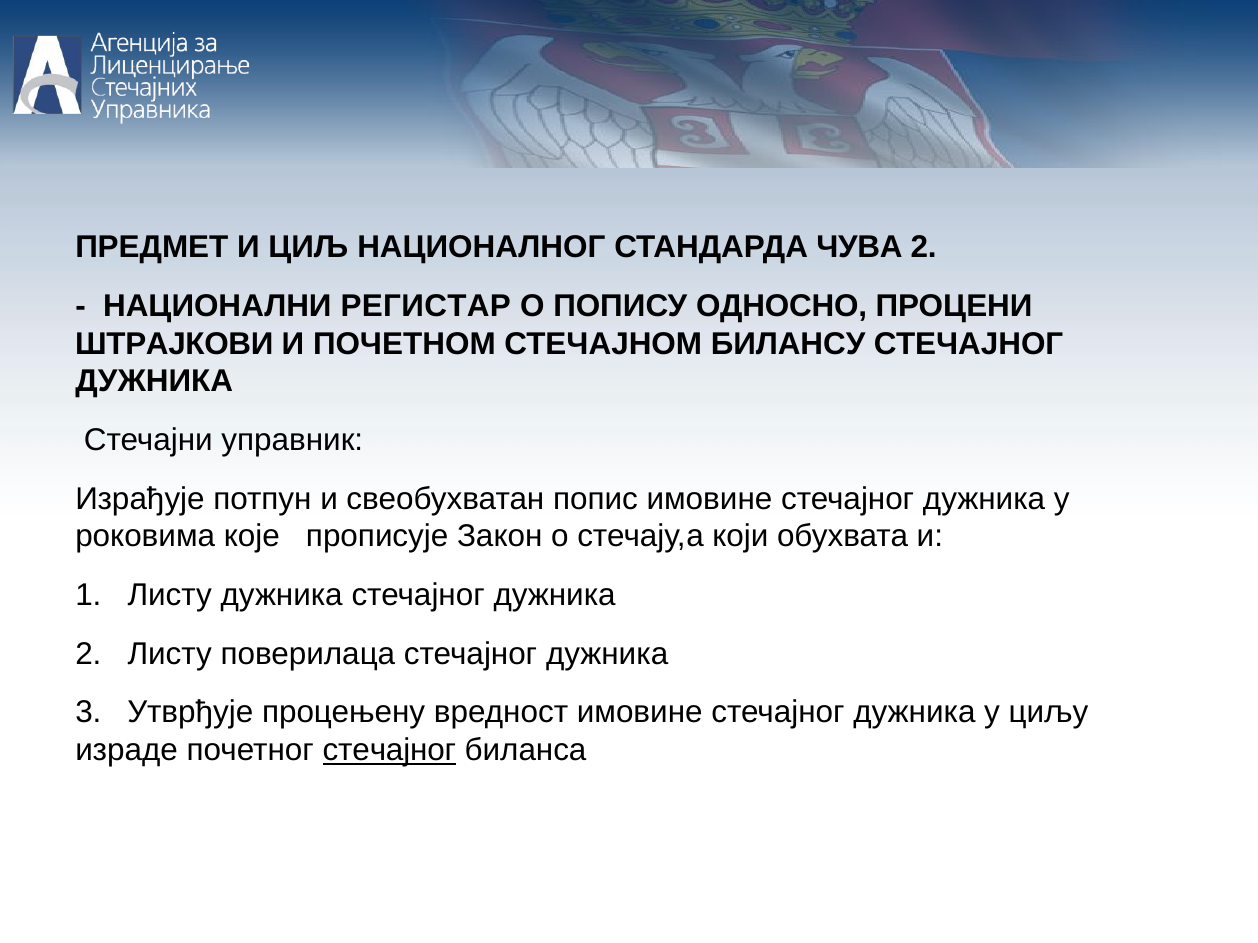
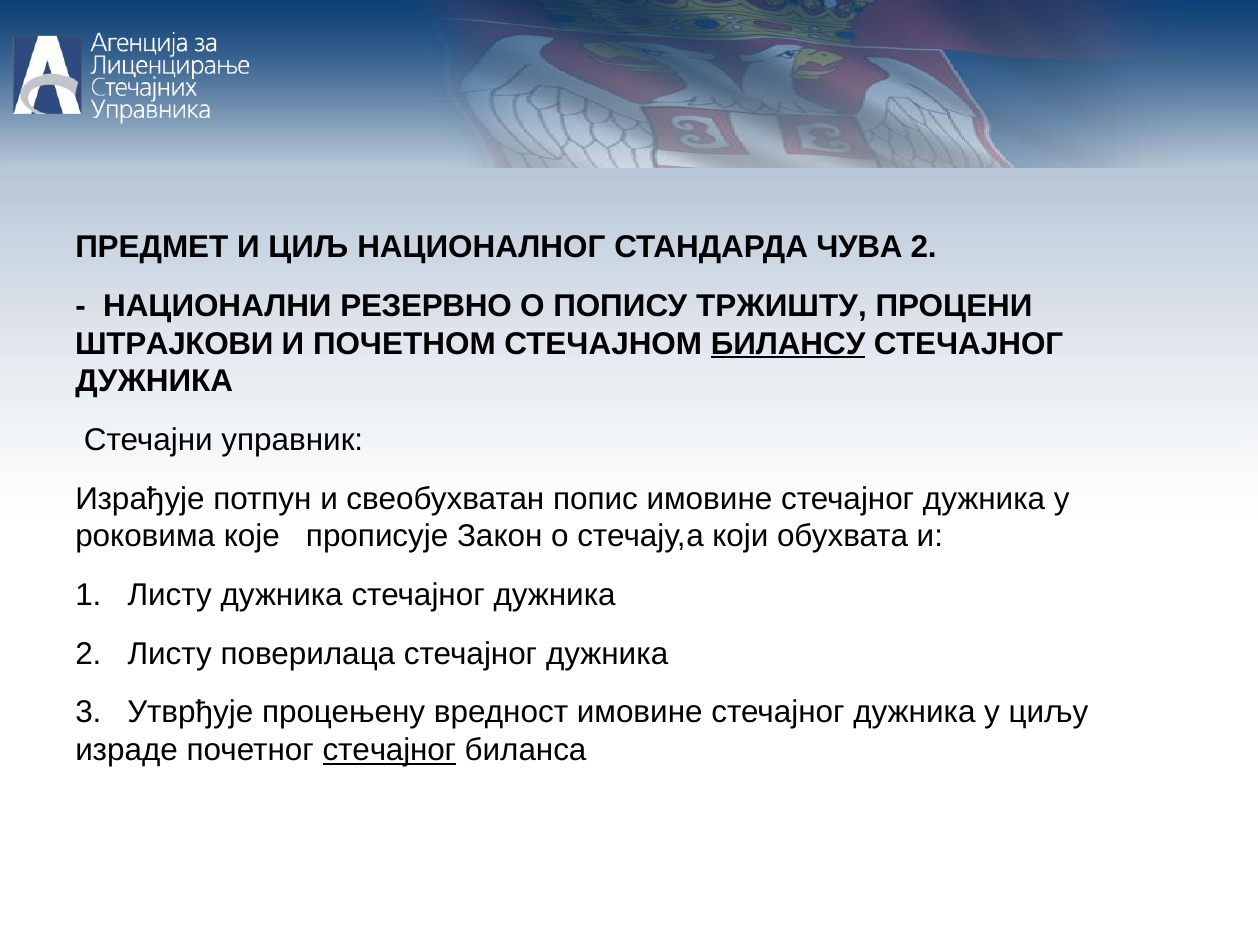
РЕГИСТАР: РЕГИСТАР -> РЕЗЕРВНО (426, 306)
ОДНОСНО: ОДНОСНО -> ТРЖИШТУ (781, 306)
БИЛАНСУ underline: none -> present (788, 344)
